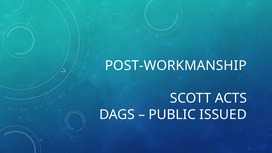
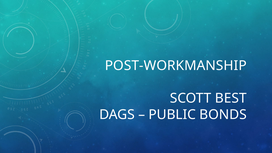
ACTS: ACTS -> BEST (231, 98)
ISSUED: ISSUED -> BONDS (223, 115)
